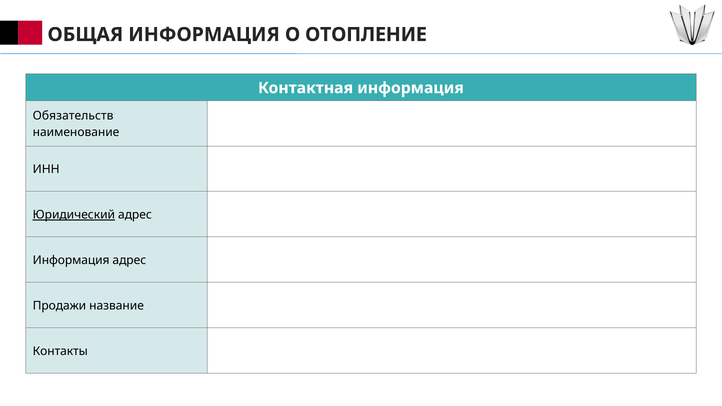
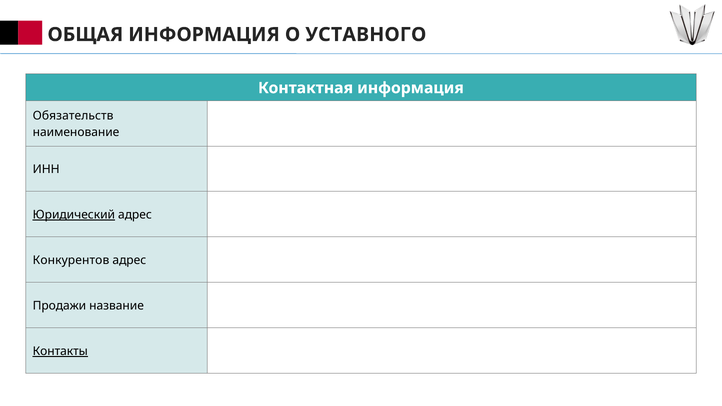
ОТОПЛЕНИЕ: ОТОПЛЕНИЕ -> УСТАВНОГО (366, 35)
Информация: Информация -> Конкурентов (71, 260)
Контакты underline: none -> present (60, 351)
